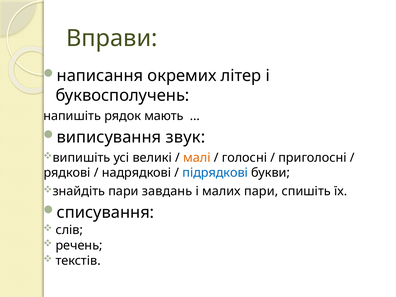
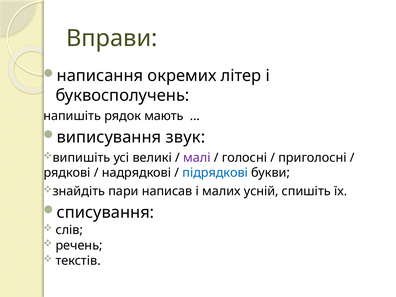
малі colour: orange -> purple (197, 158)
завдань: завдань -> написав (167, 191)
малих пари: пари -> усній (261, 191)
